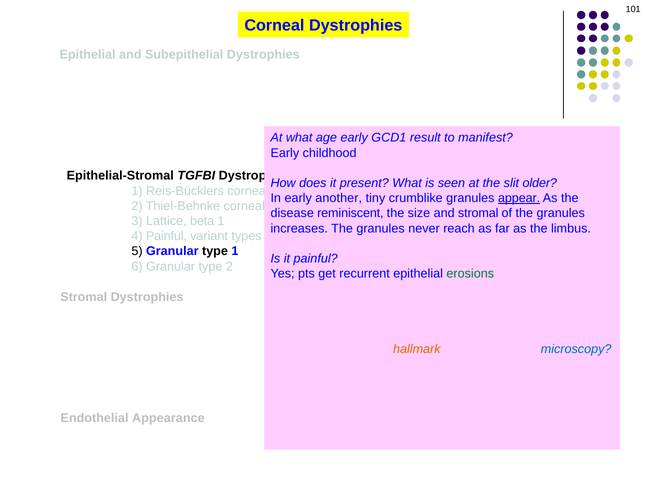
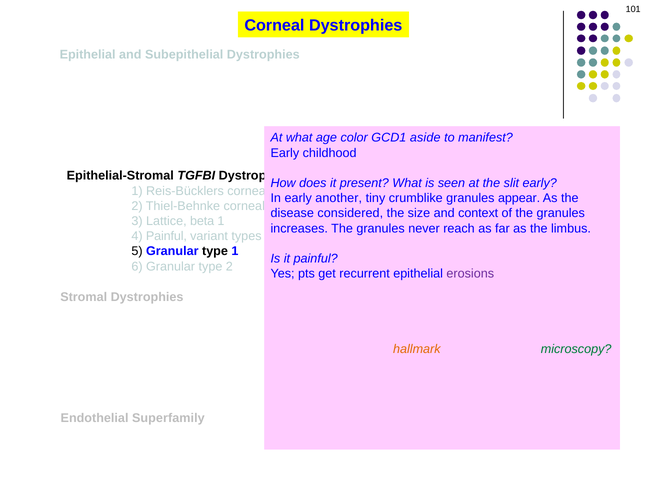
age early: early -> color (354, 138)
GCD1 result: result -> aside (425, 138)
slit older: older -> early (540, 183)
appear underline: present -> none (519, 198)
reminiscent: reminiscent -> considered (350, 213)
size and stromal: stromal -> context (478, 213)
erosions colour: green -> purple (470, 274)
microscopy colour: blue -> green (576, 349)
Appearance: Appearance -> Superfamily (168, 419)
